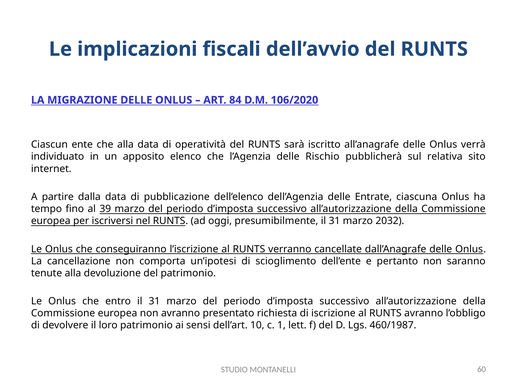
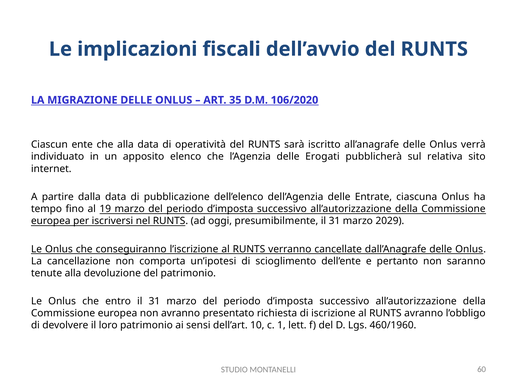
84: 84 -> 35 (235, 100)
Rischio: Rischio -> Erogati (322, 157)
39: 39 -> 19 (105, 209)
2032: 2032 -> 2029 (390, 221)
460/1987: 460/1987 -> 460/1960 (393, 326)
